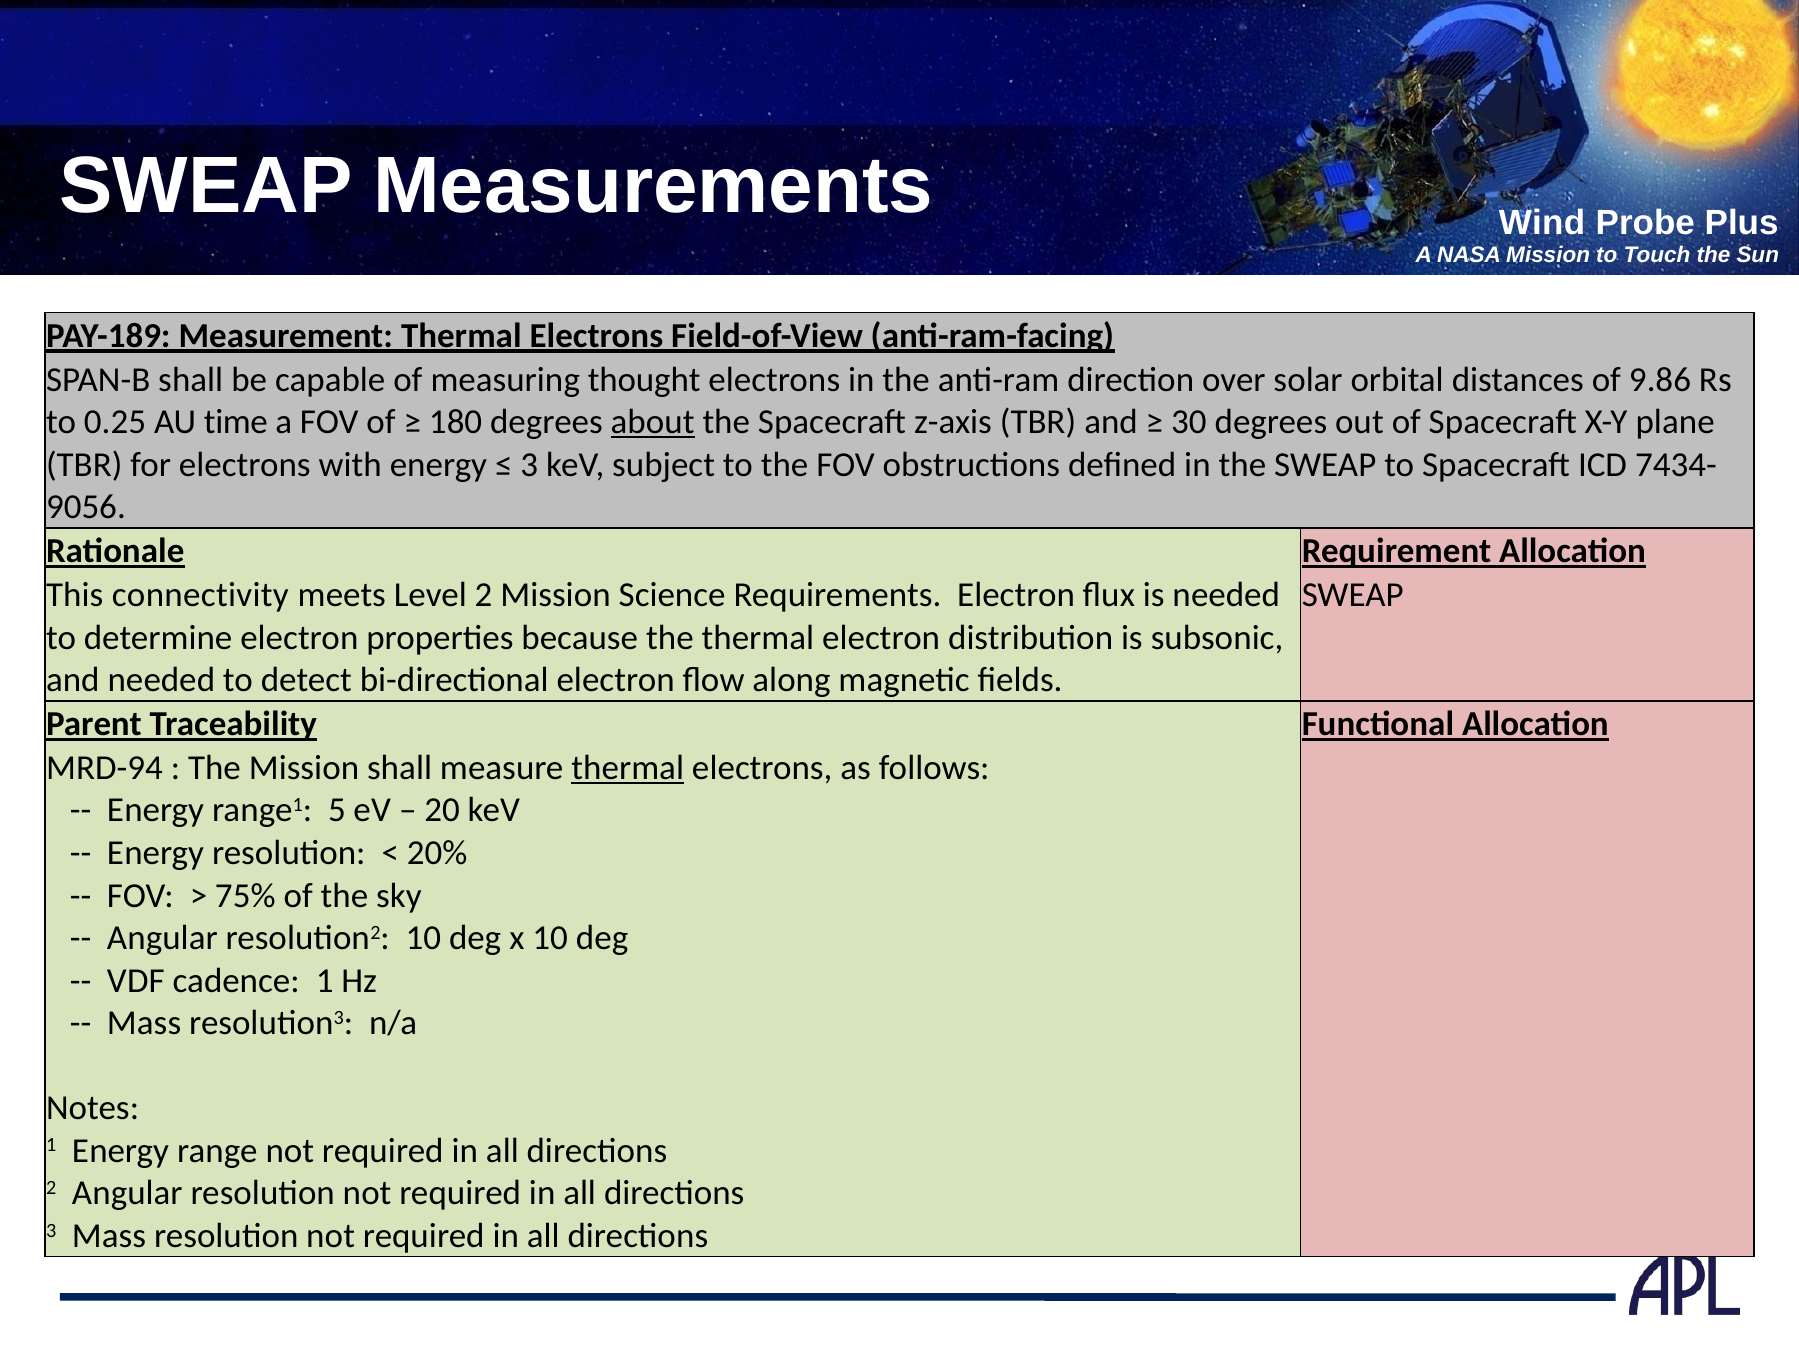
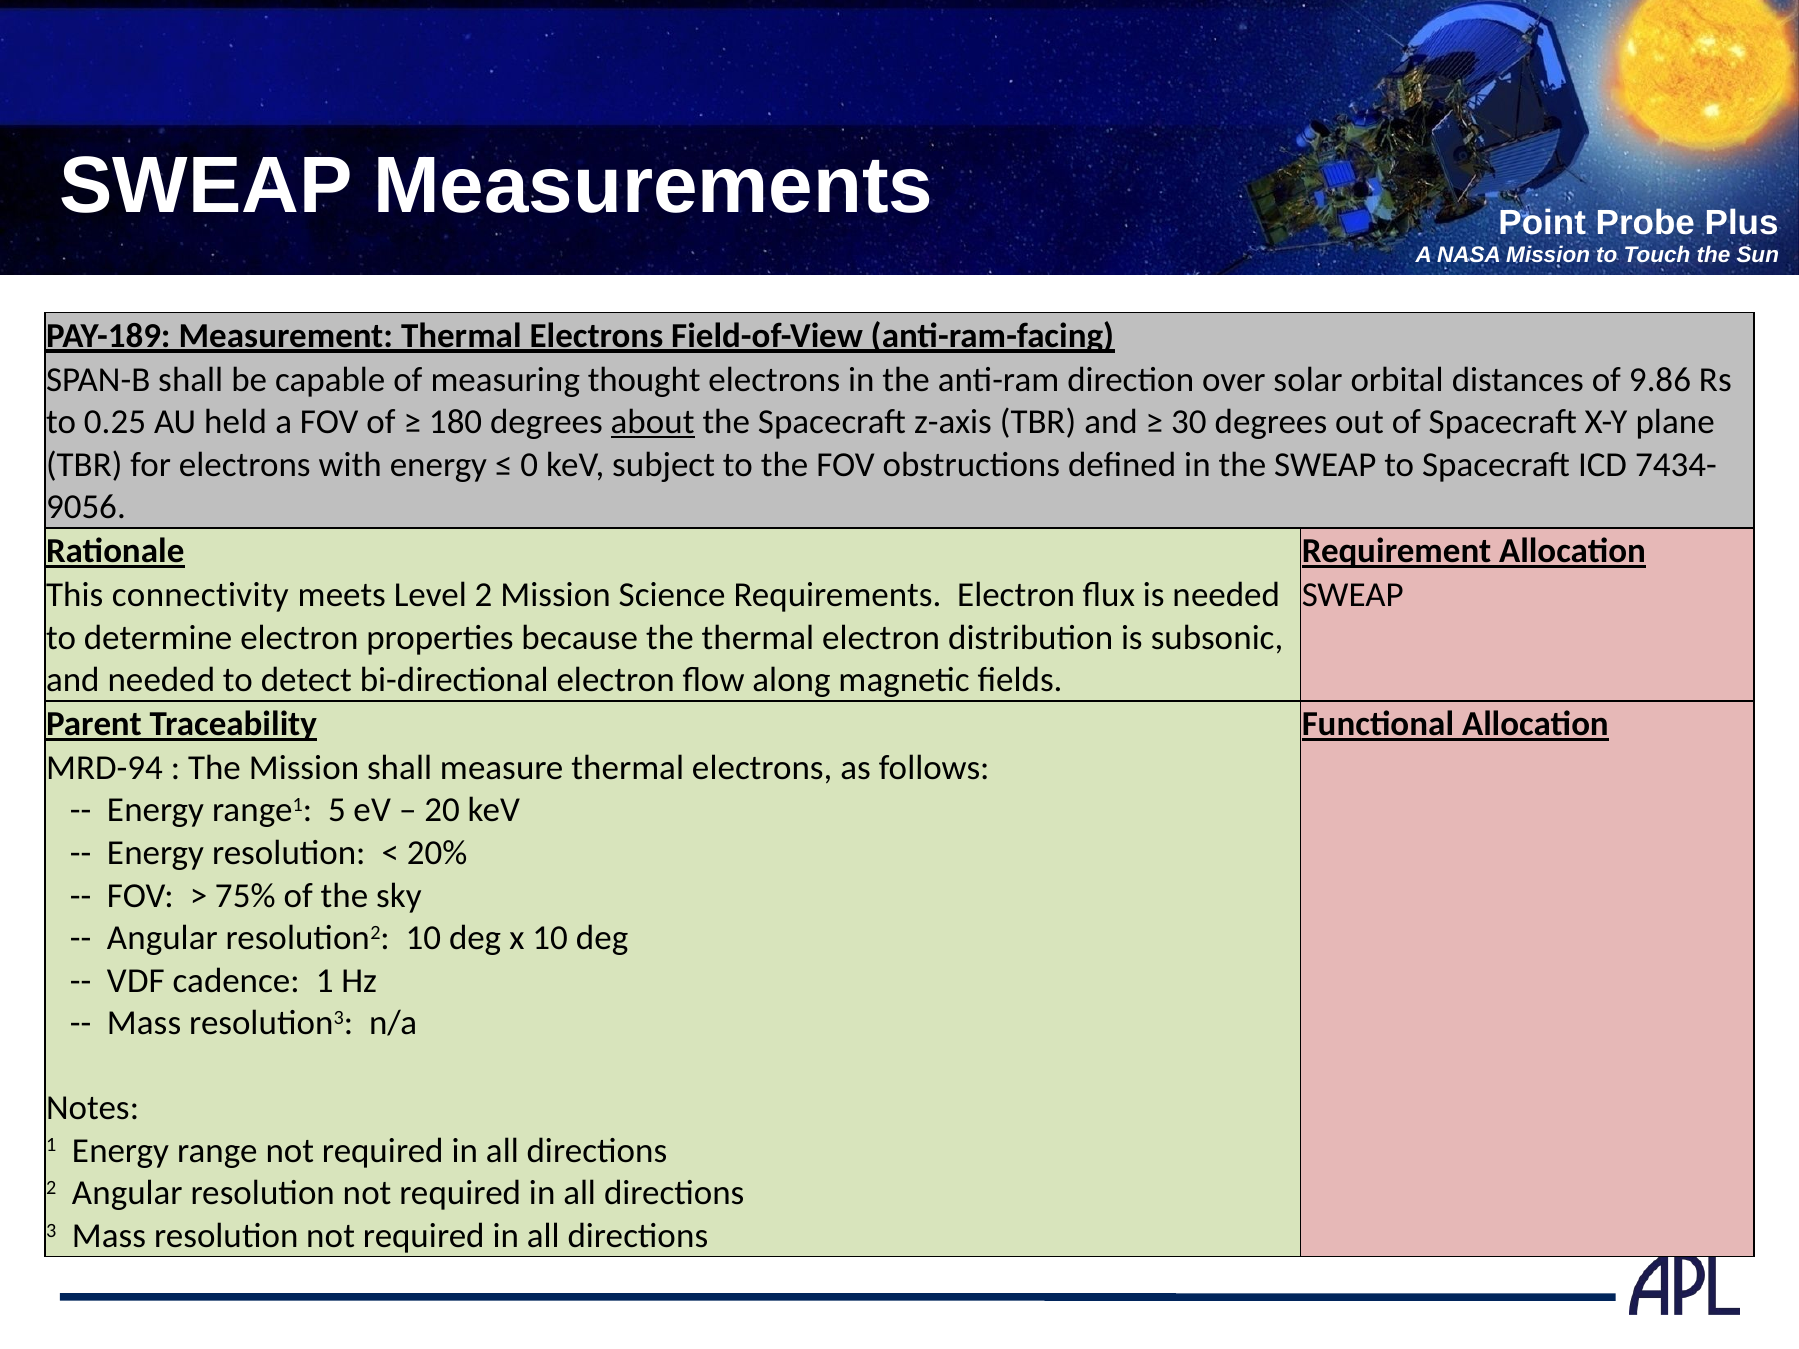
Wind: Wind -> Point (1542, 223)
time: time -> held (236, 422)
3: 3 -> 0 (529, 465)
thermal underline: present -> none (628, 768)
